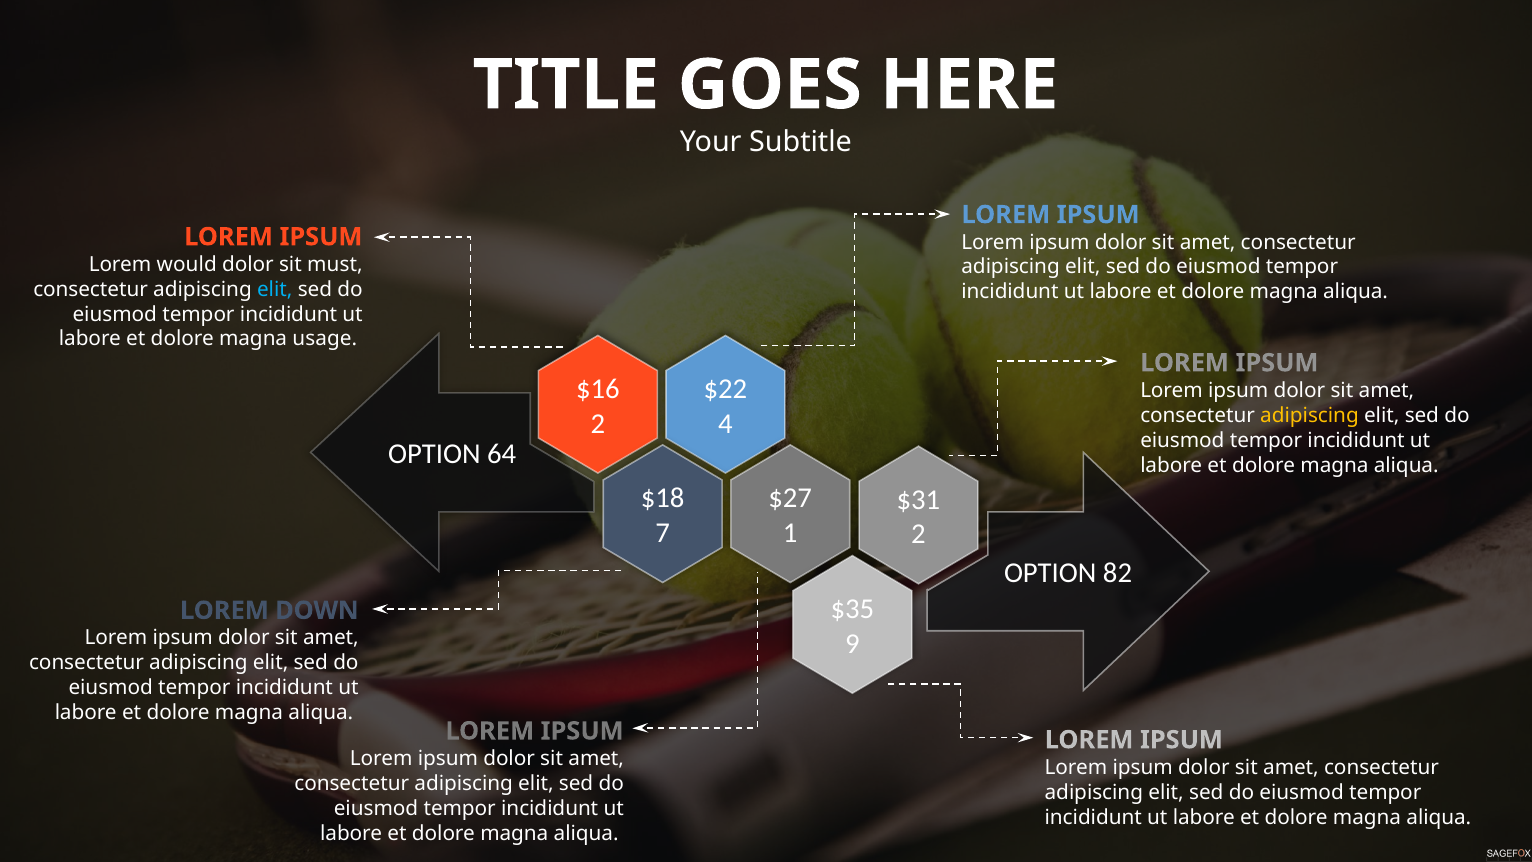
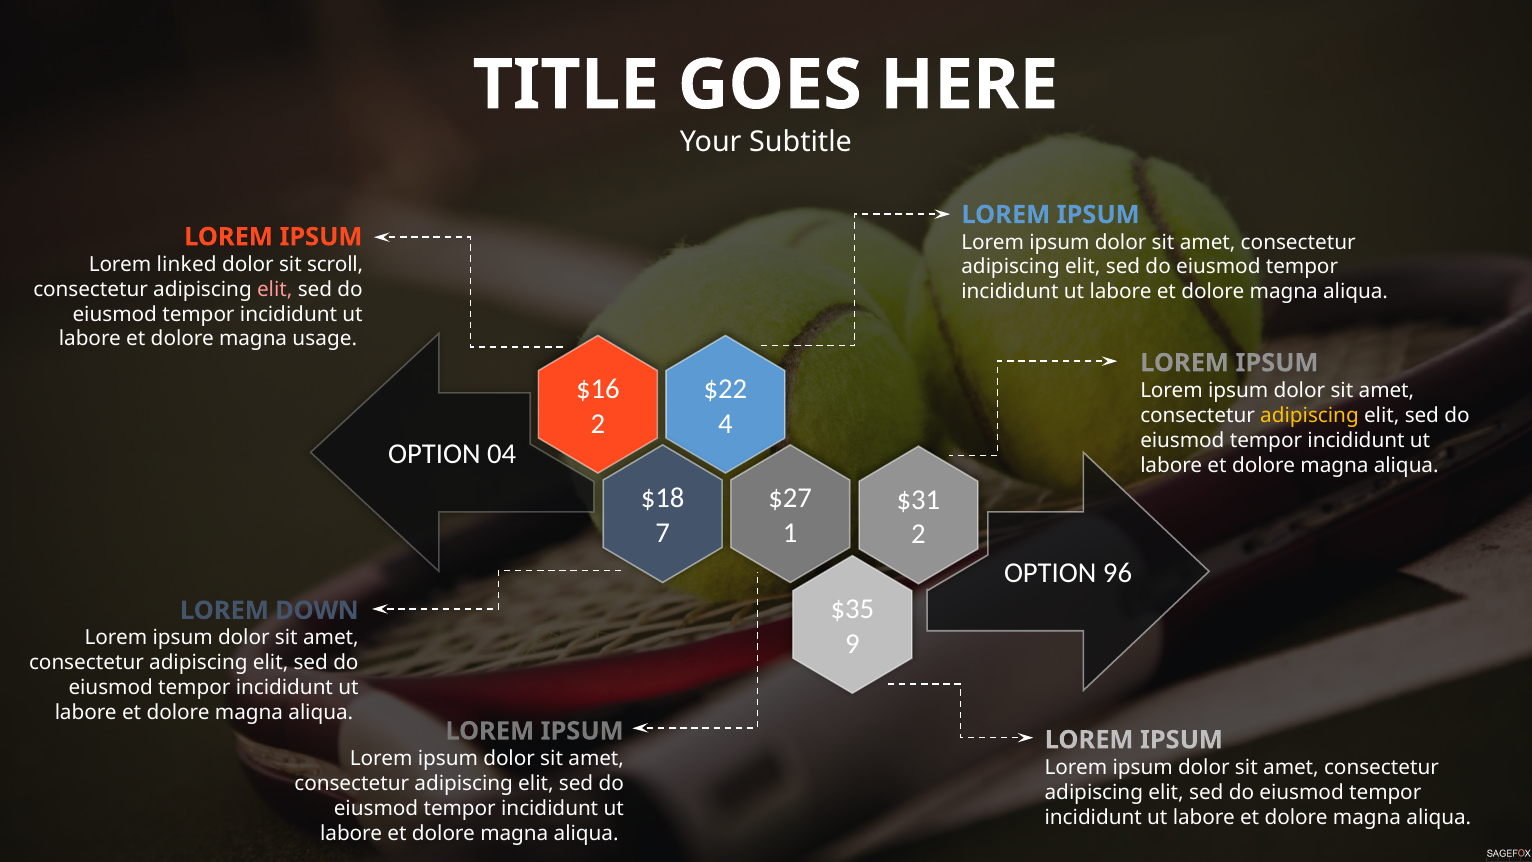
would: would -> linked (187, 264)
must: must -> scroll (335, 264)
elit colour: light blue -> pink (275, 289)
64: 64 -> 04 (502, 454)
82: 82 -> 96 (1118, 573)
